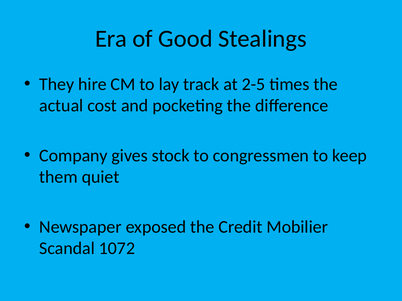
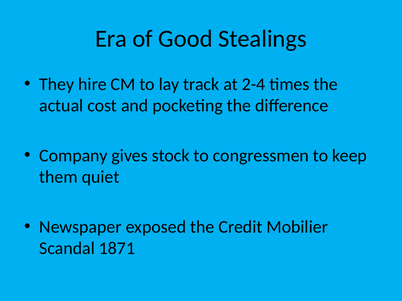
2-5: 2-5 -> 2-4 (254, 84)
1072: 1072 -> 1871 (117, 249)
